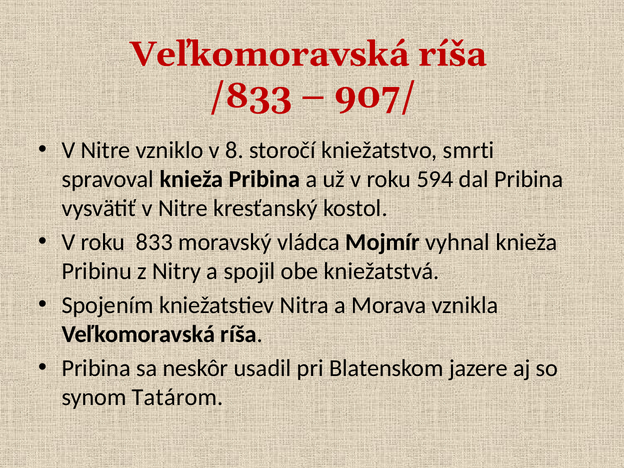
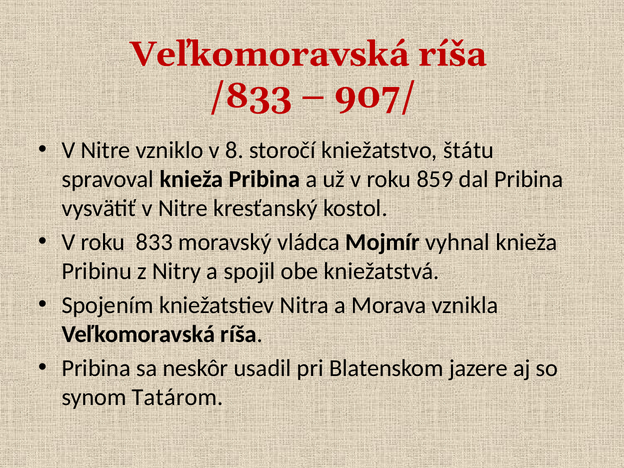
smrti: smrti -> štátu (469, 150)
594: 594 -> 859 (435, 179)
